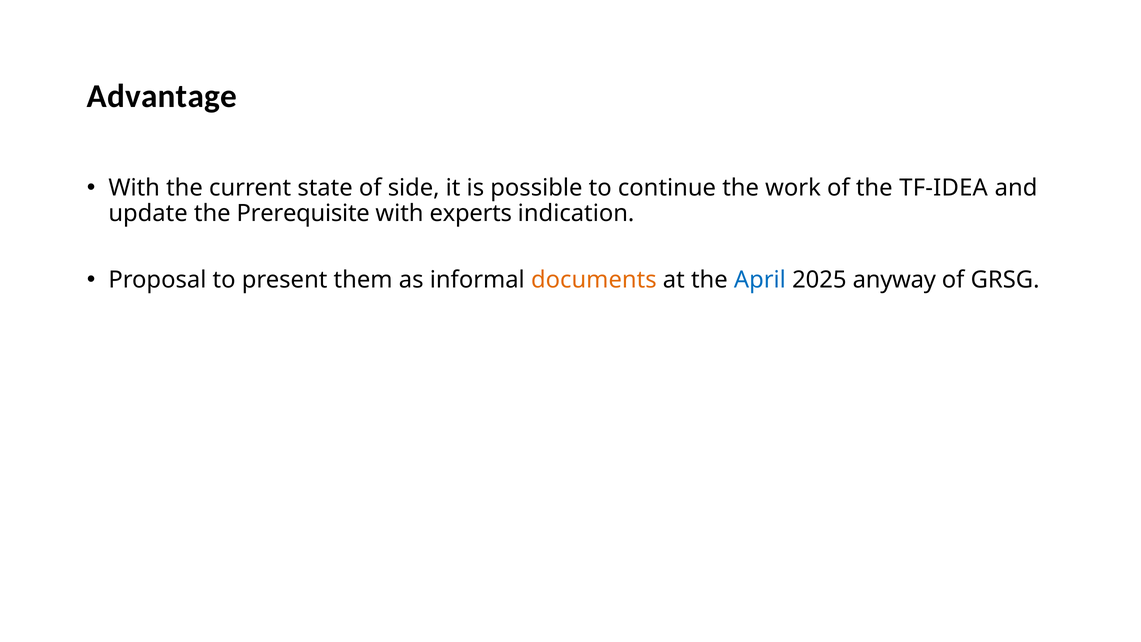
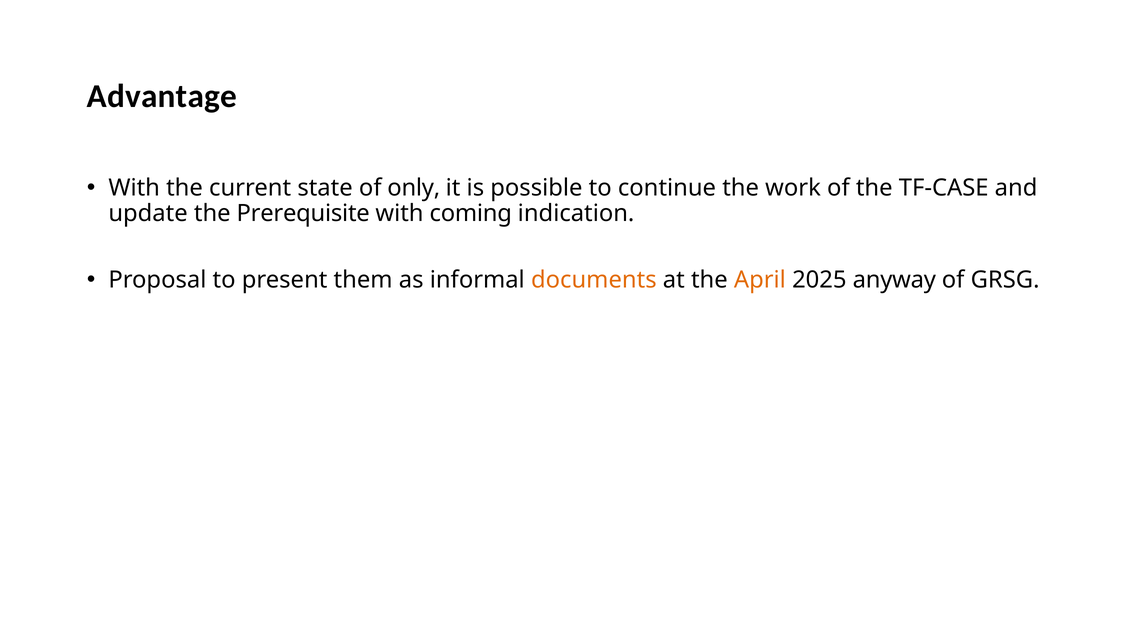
side: side -> only (414, 188)
TF-IDEA: TF-IDEA -> TF-CASE (944, 188)
experts: experts -> coming (471, 214)
April colour: blue -> orange (760, 280)
